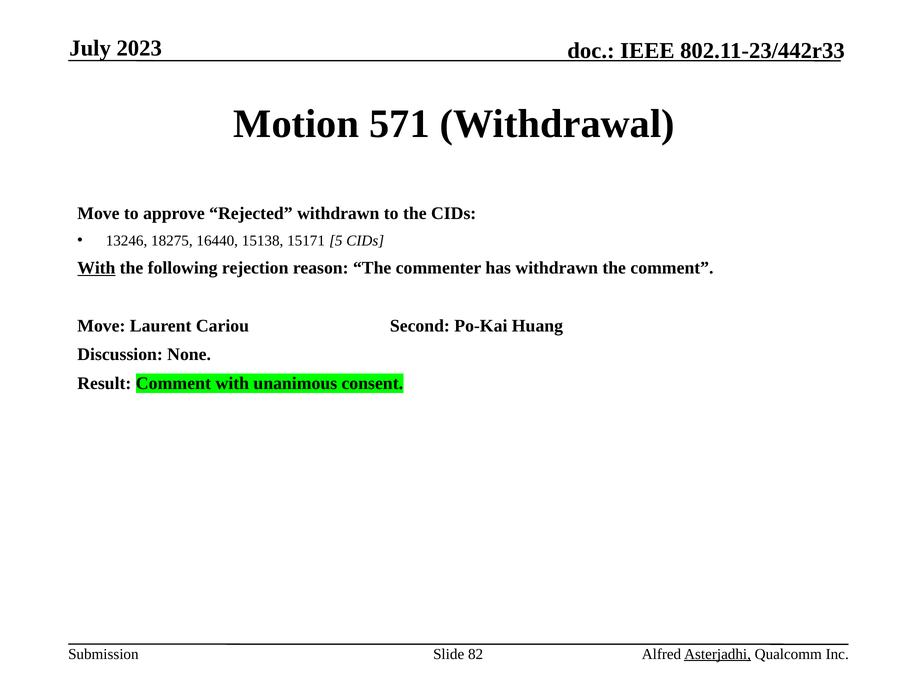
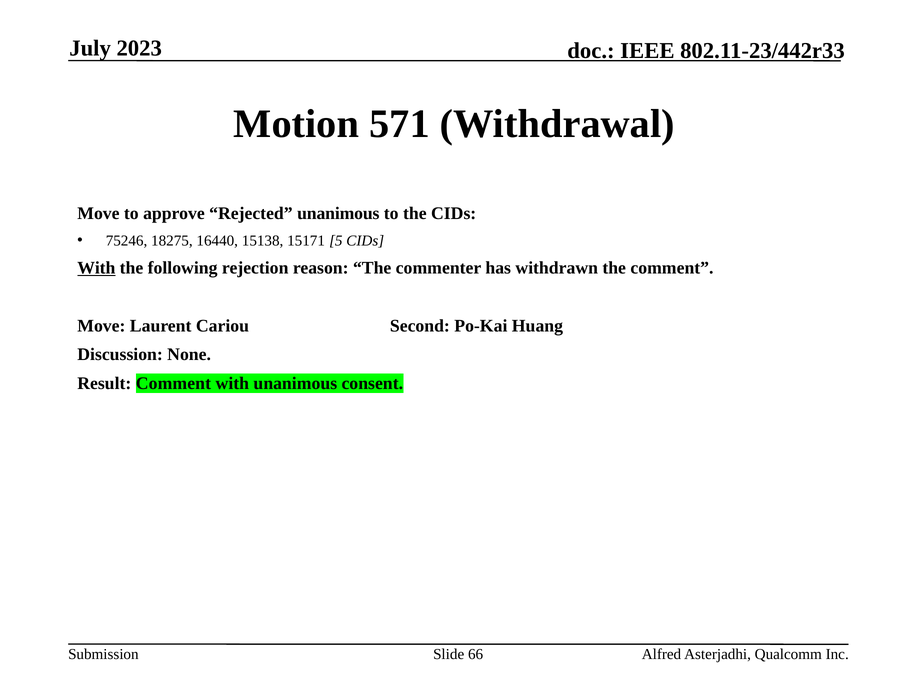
Rejected withdrawn: withdrawn -> unanimous (338, 213)
13246: 13246 -> 75246 (127, 240)
82: 82 -> 66 (476, 654)
Asterjadhi underline: present -> none (718, 654)
